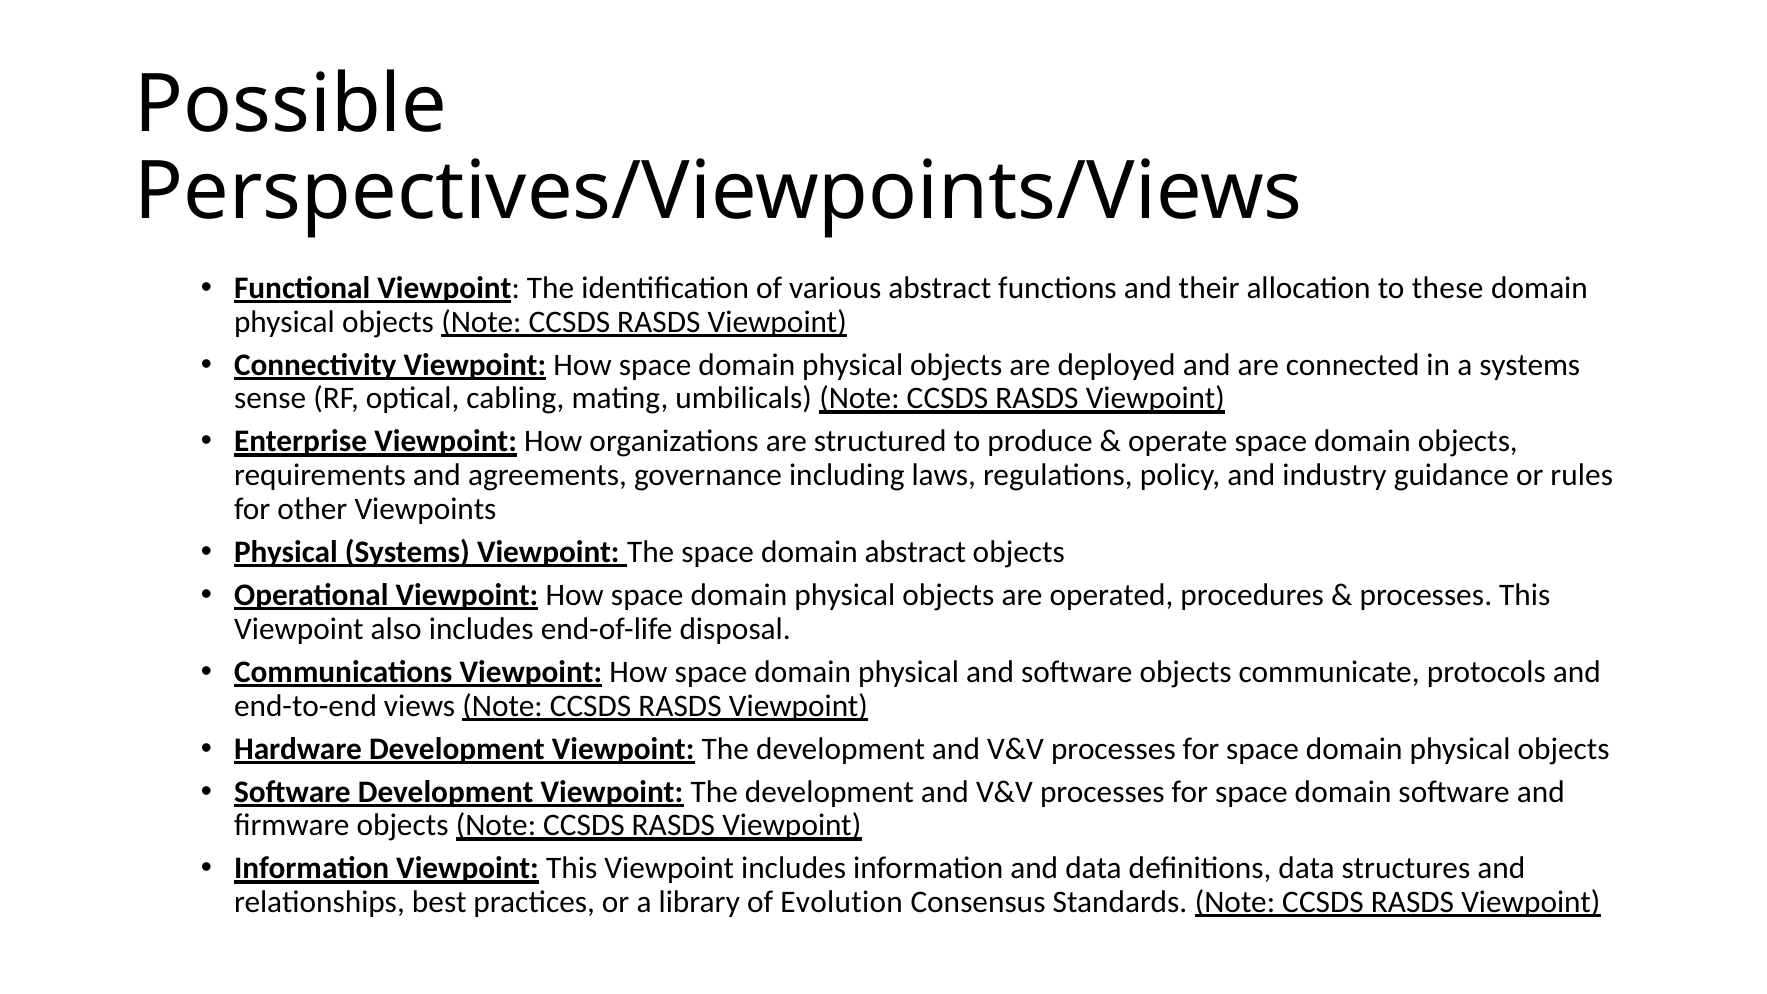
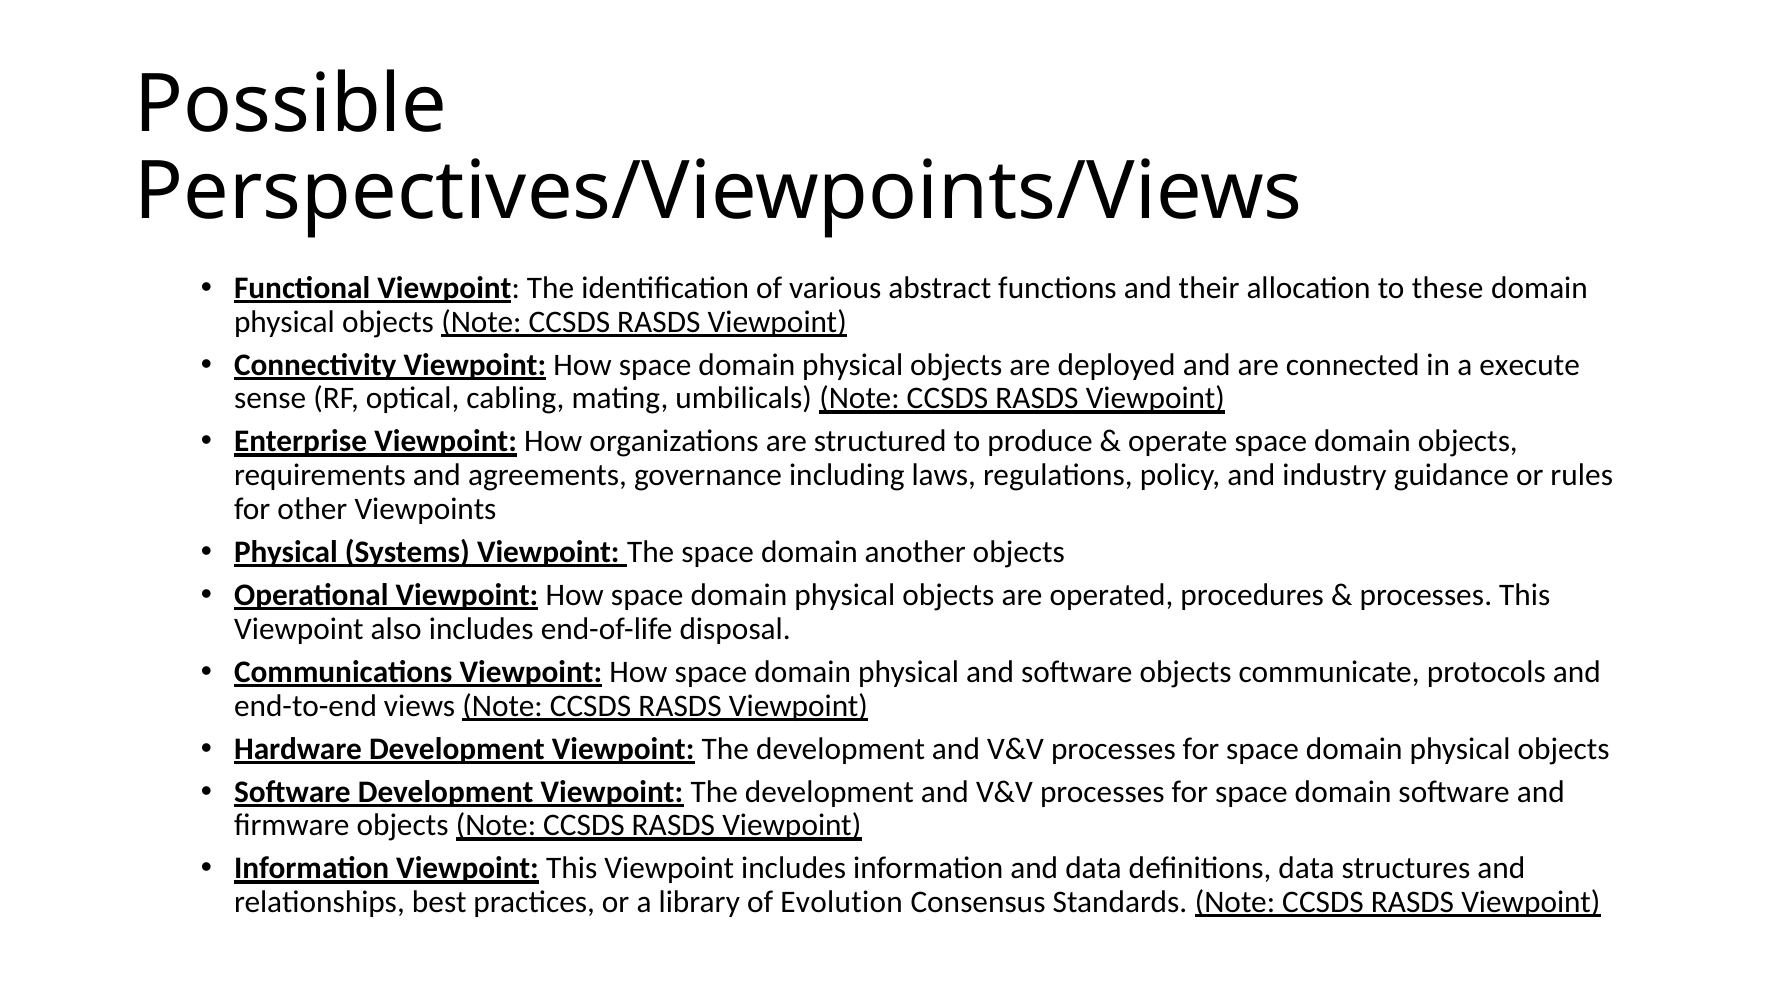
a systems: systems -> execute (1530, 365)
domain abstract: abstract -> another (915, 552)
